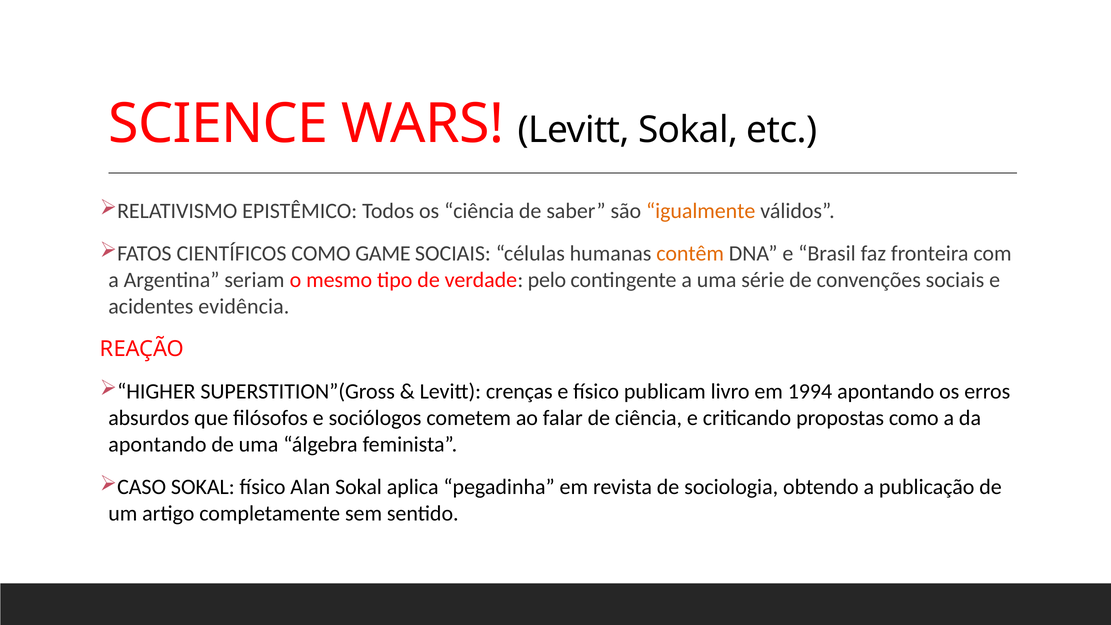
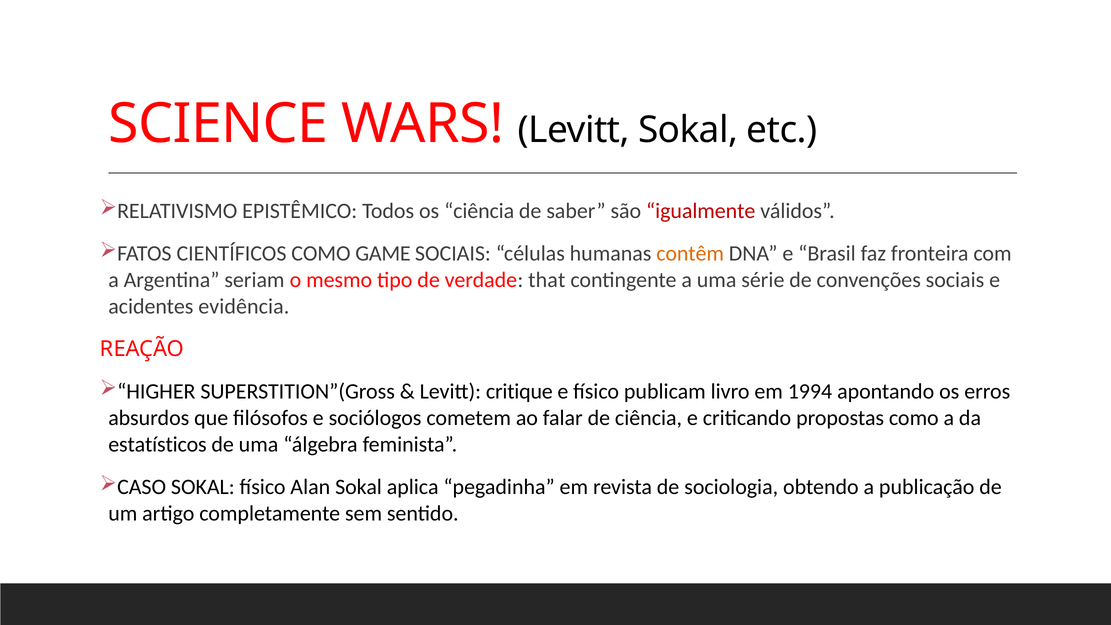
igualmente colour: orange -> red (701, 211)
pelo: pelo -> that (547, 280)
crenças: crenças -> critique (519, 391)
apontando: apontando -> estatísticos (158, 444)
